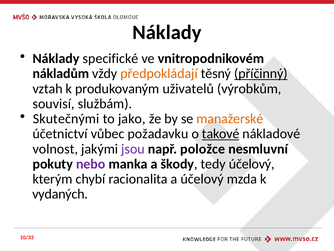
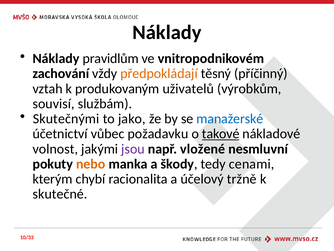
specifické: specifické -> pravidlům (111, 58)
nákladům: nákladům -> zachování (61, 73)
příčinný underline: present -> none (261, 73)
manažerské colour: orange -> blue (230, 119)
položce: položce -> vložené (203, 149)
nebo colour: purple -> orange (91, 164)
tedy účelový: účelový -> cenami (252, 164)
mzda: mzda -> tržně (242, 179)
vydaných: vydaných -> skutečné (60, 194)
